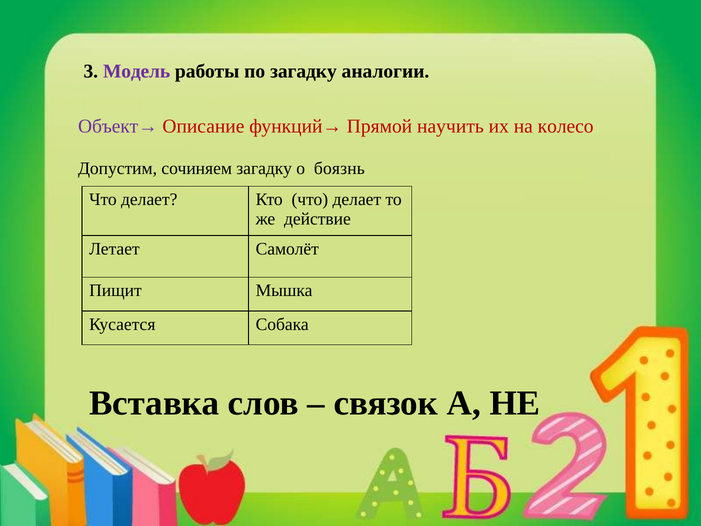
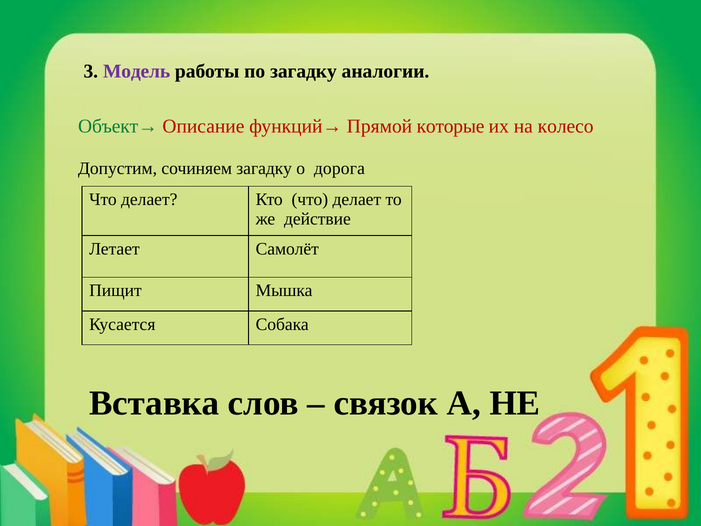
Объект→ colour: purple -> green (118, 126)
научить: научить -> которые (451, 126)
боязнь: боязнь -> дорога (339, 169)
